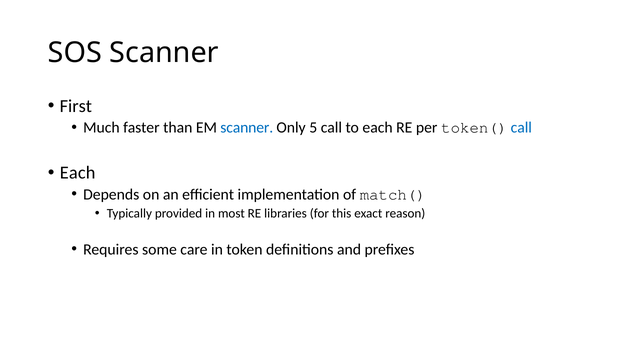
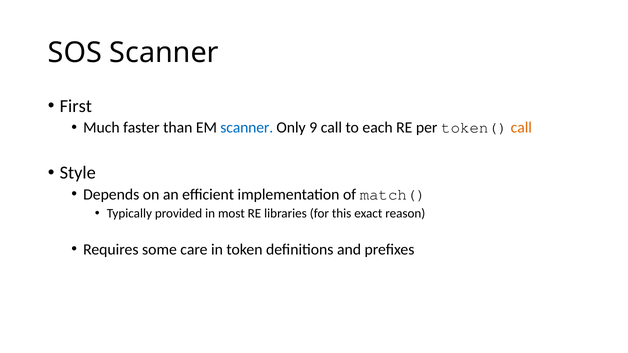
5: 5 -> 9 (313, 128)
call colour: blue -> orange (521, 128)
Each: Each -> Style (78, 173)
